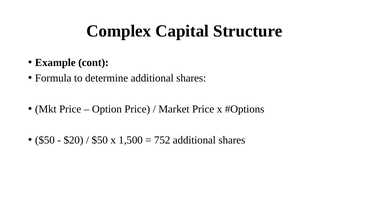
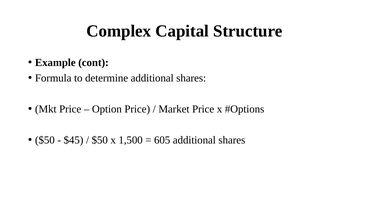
$20: $20 -> $45 (74, 140)
752: 752 -> 605 (162, 140)
